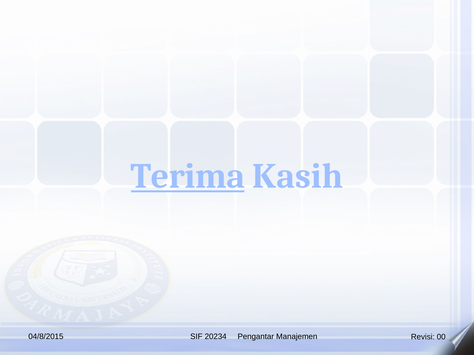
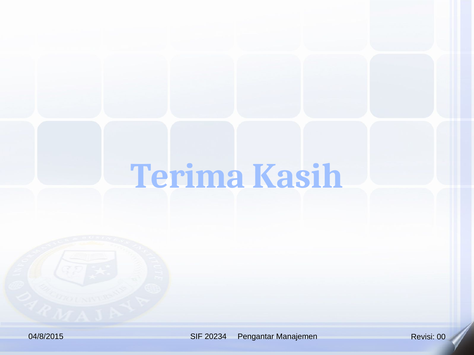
Terima underline: present -> none (188, 176)
